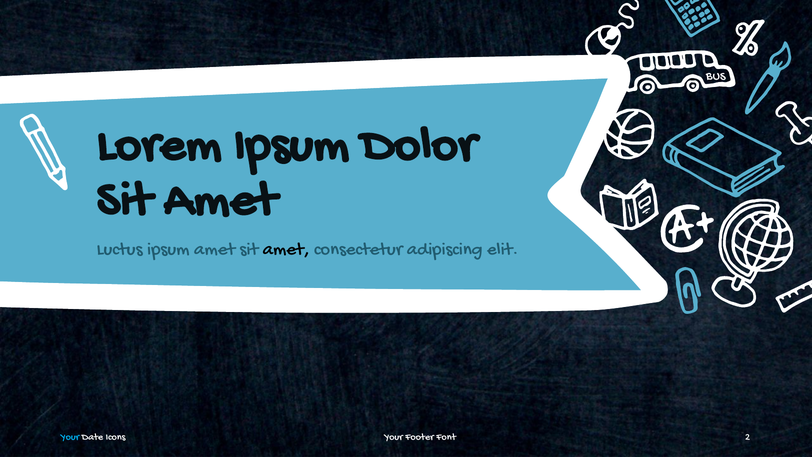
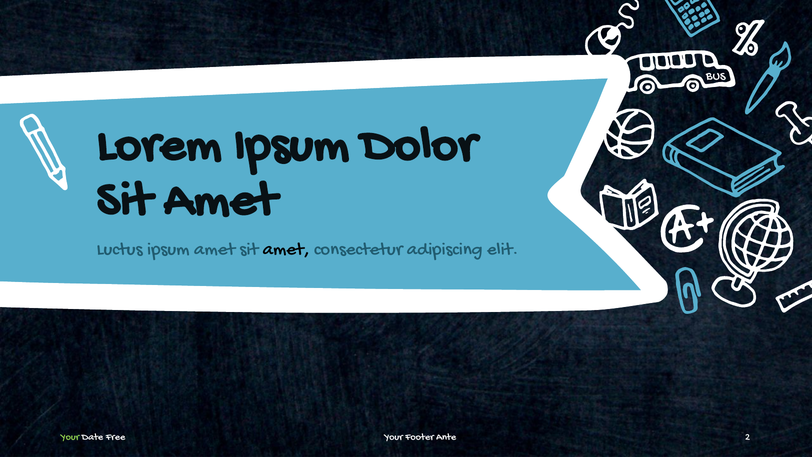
Your colour: light blue -> light green (70, 436)
Icons: Icons -> Free (116, 436)
Font: Font -> Ante (446, 436)
